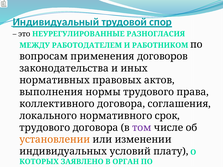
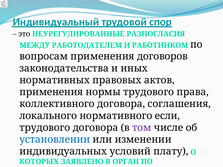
выполнения: выполнения -> применения (51, 92)
срок: срок -> если (167, 116)
установлении colour: orange -> blue (55, 140)
